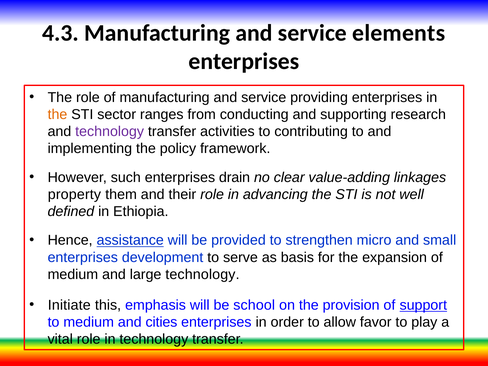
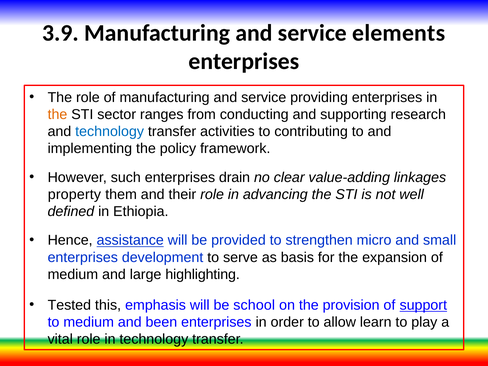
4.3: 4.3 -> 3.9 (60, 33)
technology colour: purple -> blue (110, 132)
large technology: technology -> highlighting (203, 274)
Initiate: Initiate -> Tested (69, 305)
cities: cities -> been (161, 322)
favor: favor -> learn (376, 322)
